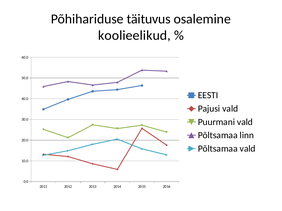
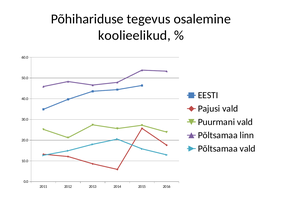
täituvus: täituvus -> tegevus (149, 19)
